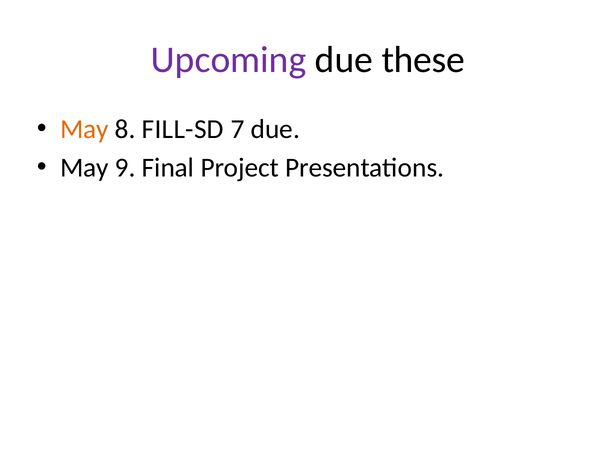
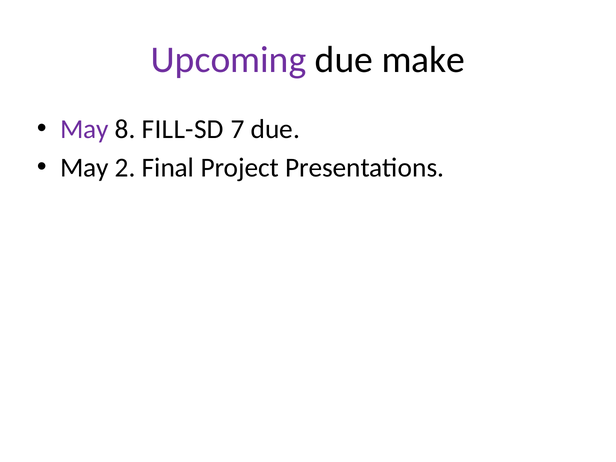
these: these -> make (423, 60)
May colour: orange -> purple (84, 129)
9: 9 -> 2 (125, 168)
